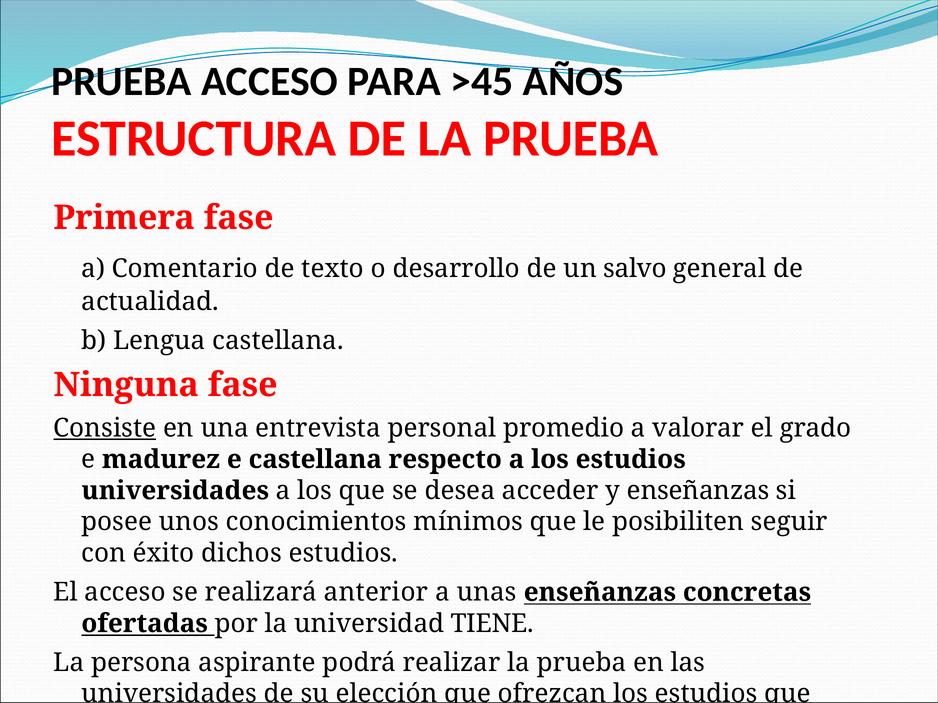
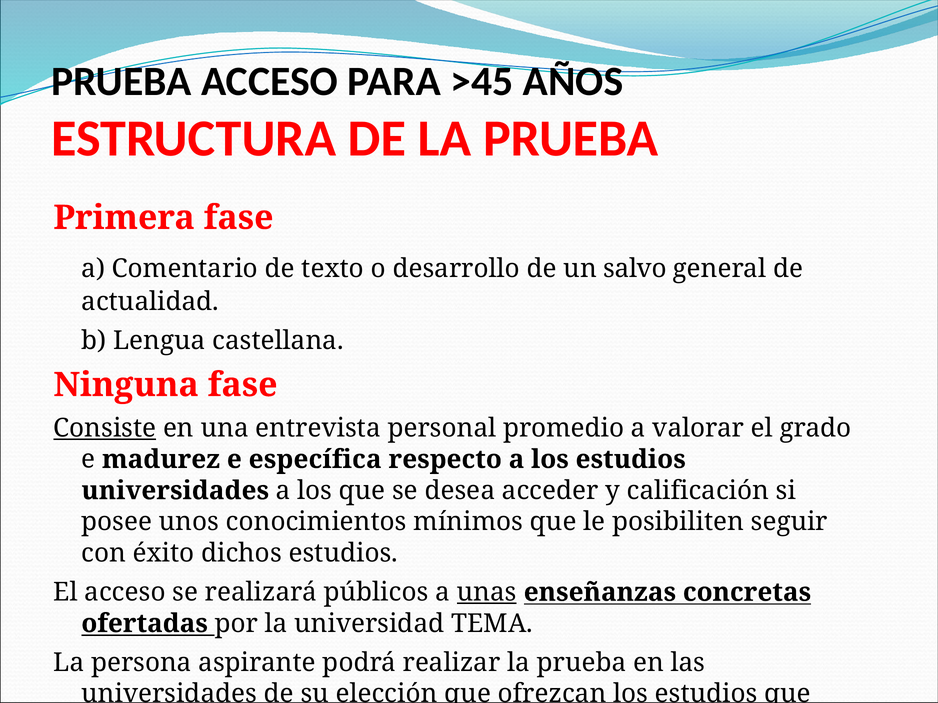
e castellana: castellana -> específica (315, 460)
y enseñanzas: enseñanzas -> calificación (698, 491)
anterior: anterior -> públicos (376, 593)
unas underline: none -> present (487, 593)
TIENE: TIENE -> TEMA (492, 624)
